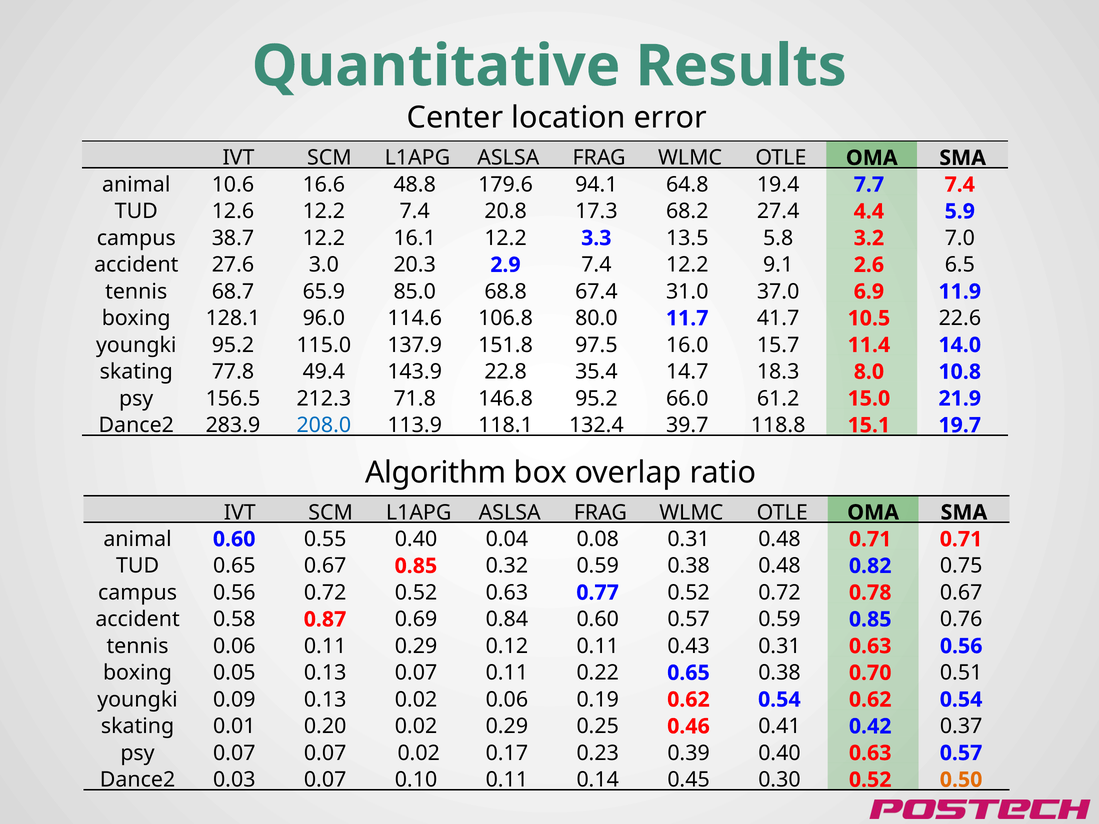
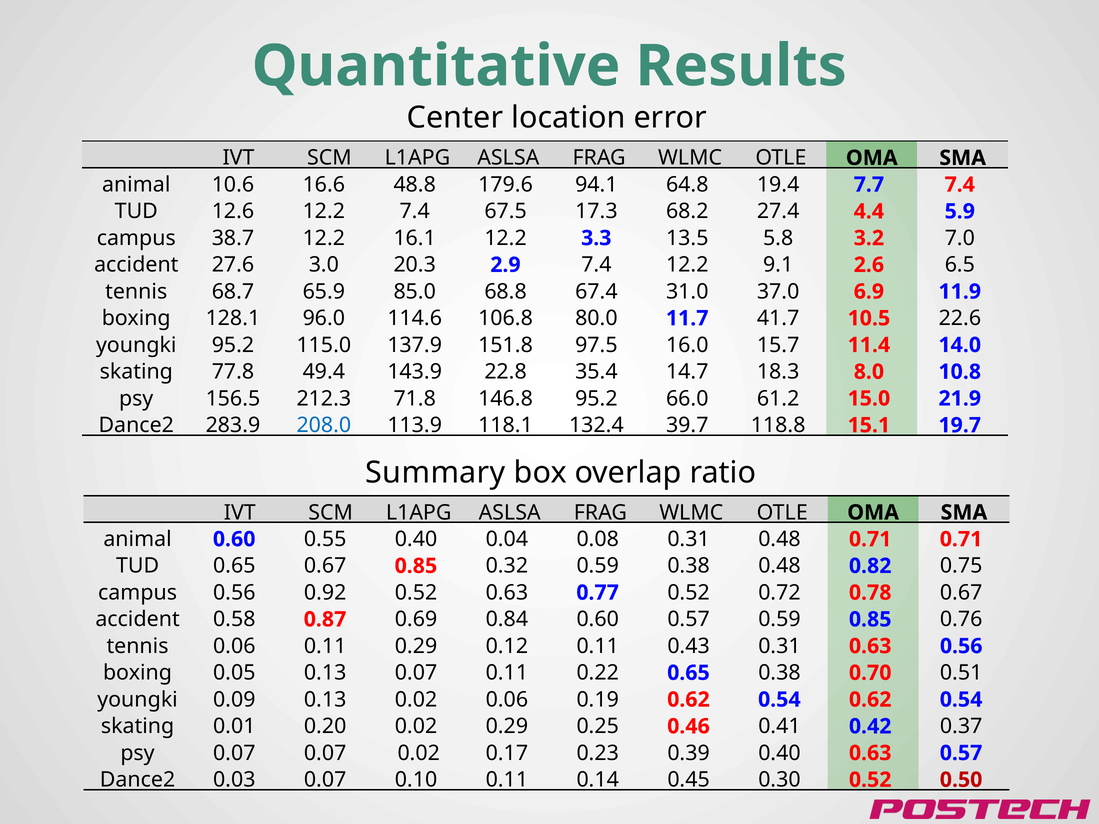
20.8: 20.8 -> 67.5 (506, 211)
Algorithm: Algorithm -> Summary (435, 473)
0.56 0.72: 0.72 -> 0.92 (325, 593)
0.50 colour: orange -> red (961, 780)
